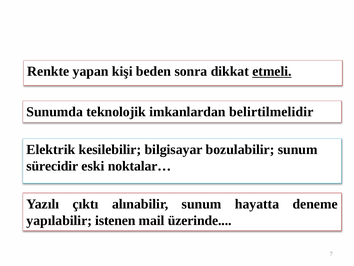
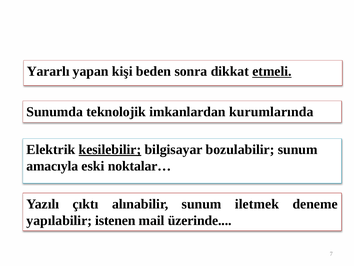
Renkte: Renkte -> Yararlı (48, 71)
belirtilmelidir: belirtilmelidir -> kurumlarında (271, 112)
kesilebilir underline: none -> present (110, 149)
sürecidir: sürecidir -> amacıyla (52, 166)
hayatta: hayatta -> iletmek (257, 204)
